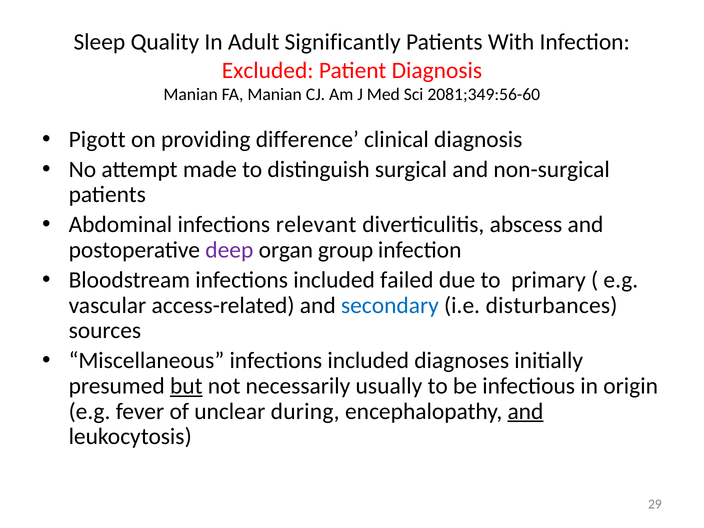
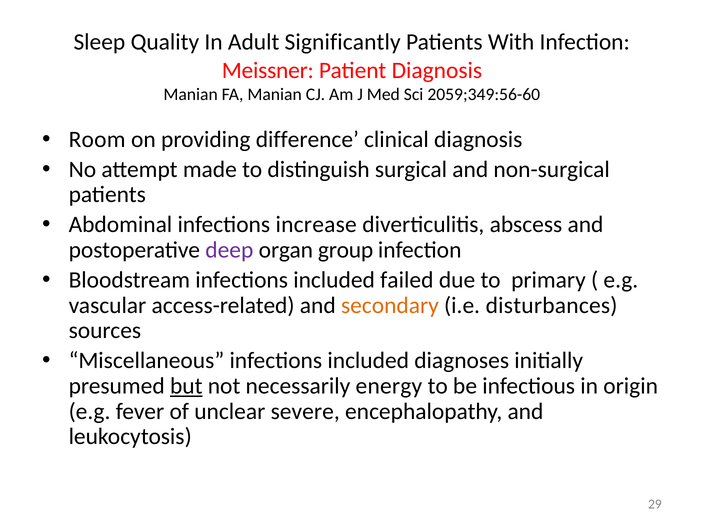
Excluded: Excluded -> Meissner (268, 70)
2081;349:56-60: 2081;349:56-60 -> 2059;349:56-60 (484, 95)
Pigott: Pigott -> Room (97, 139)
relevant: relevant -> increase (316, 225)
secondary colour: blue -> orange (390, 305)
usually: usually -> energy (389, 386)
during: during -> severe (305, 411)
and underline: present -> none (525, 411)
